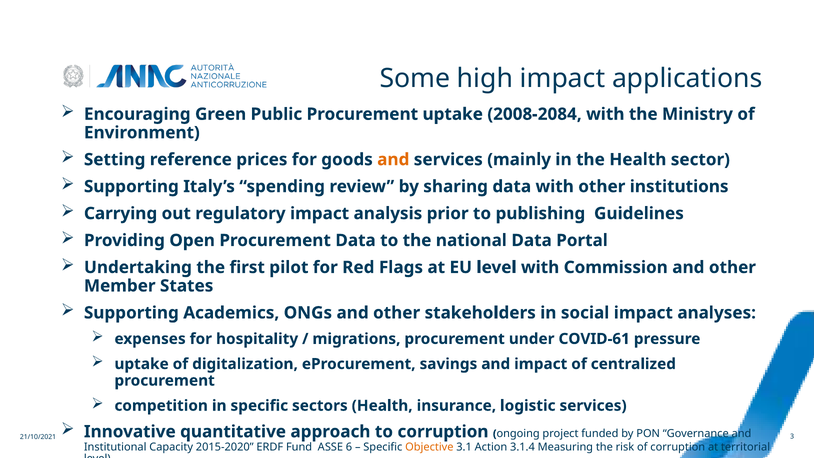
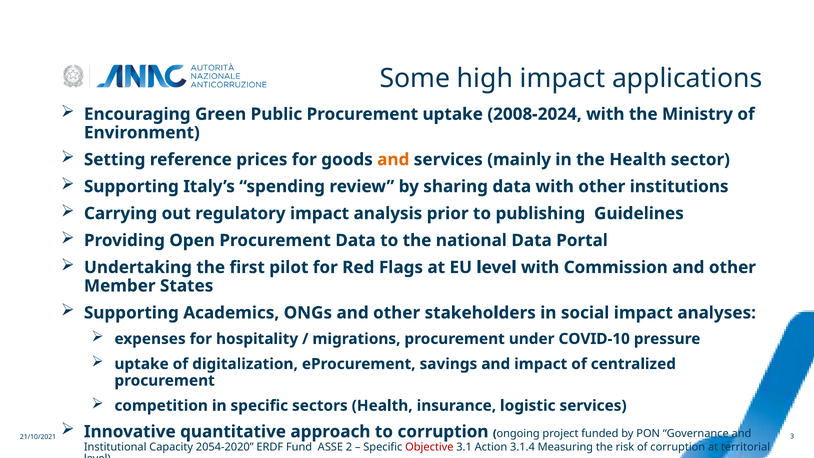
2008-2084: 2008-2084 -> 2008-2024 (535, 114)
COVID-61: COVID-61 -> COVID-10 (594, 339)
2015-2020: 2015-2020 -> 2054-2020 (225, 447)
6: 6 -> 2 (349, 447)
Objective colour: orange -> red (429, 447)
